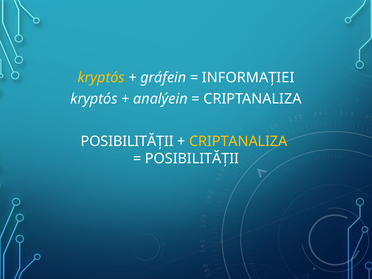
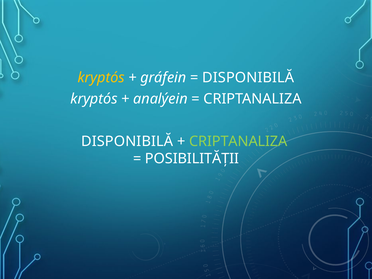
INFORMAȚIEI: INFORMAȚIEI -> DISPONIBILĂ (248, 78)
POSIBILITĂȚII: POSIBILITĂȚII -> DISPONIBILĂ (127, 141)
CRIPTANALIZA colour: yellow -> light green (238, 141)
